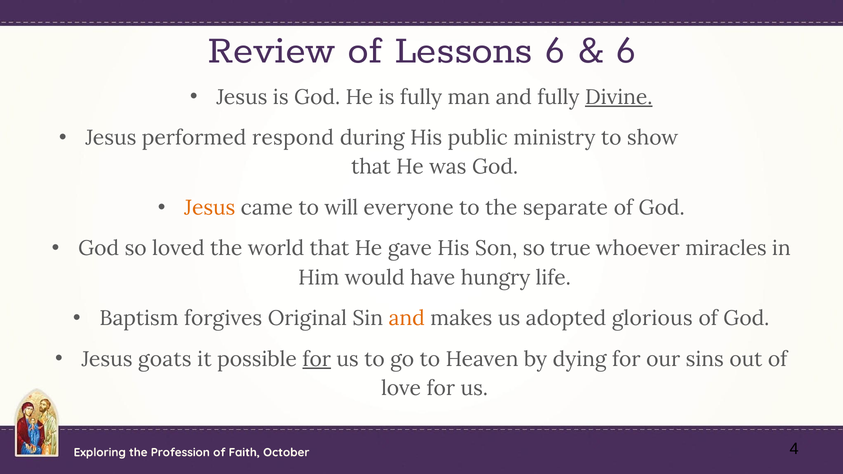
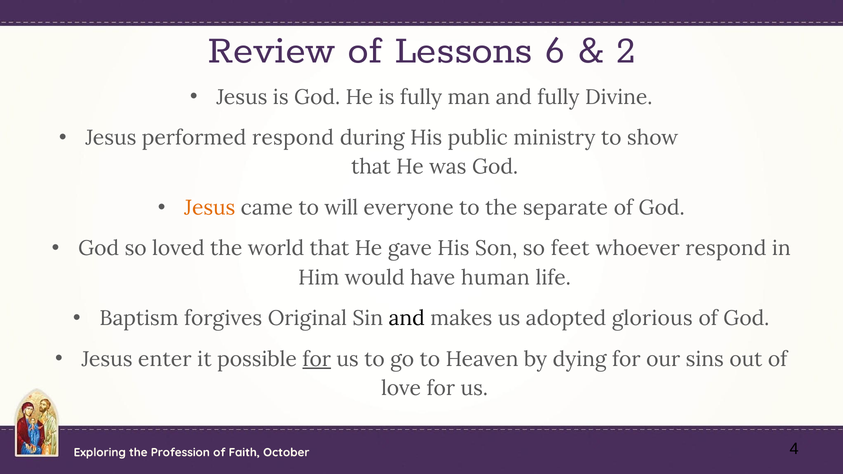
6: 6 -> 2 (626, 49)
Divine underline: present -> none (619, 97)
true: true -> feet (570, 249)
whoever miracles: miracles -> respond (726, 249)
hungry: hungry -> human (495, 278)
and colour: orange -> black (407, 318)
goats: goats -> enter (165, 359)
